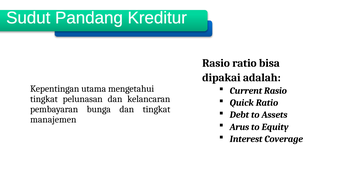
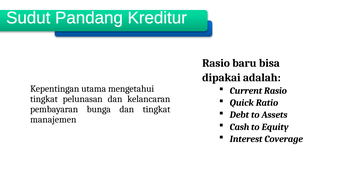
Rasio ratio: ratio -> baru (244, 63)
Arus: Arus -> Cash (239, 127)
